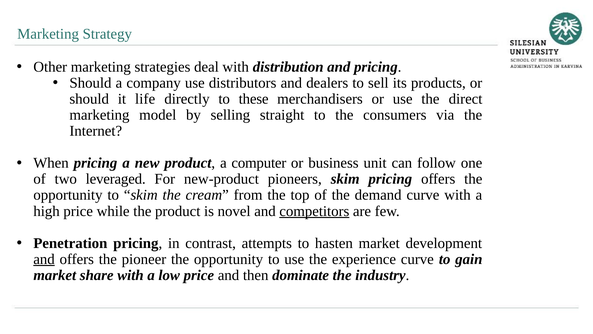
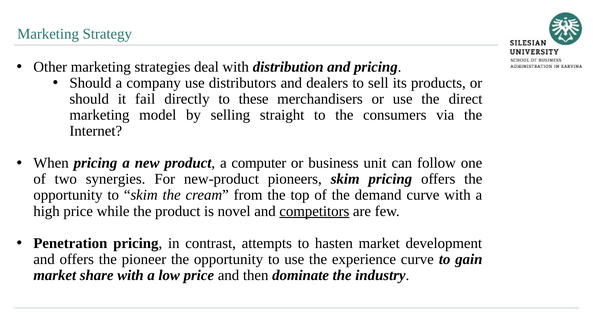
life: life -> fail (145, 99)
leveraged: leveraged -> synergies (116, 179)
and underline: present -> none (44, 259)
